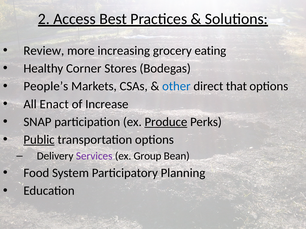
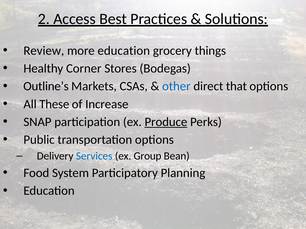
more increasing: increasing -> education (124, 51)
eating: eating -> things (210, 51)
People’s: People’s -> Outline’s (46, 86)
Enact: Enact -> These (54, 104)
Public underline: present -> none (39, 140)
Services colour: purple -> blue (94, 156)
